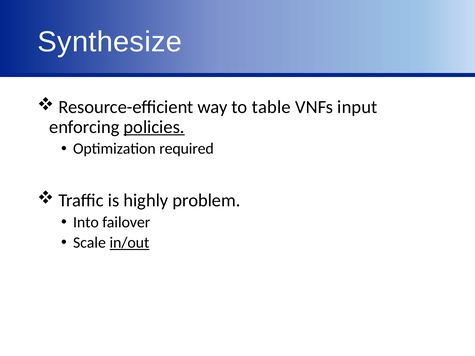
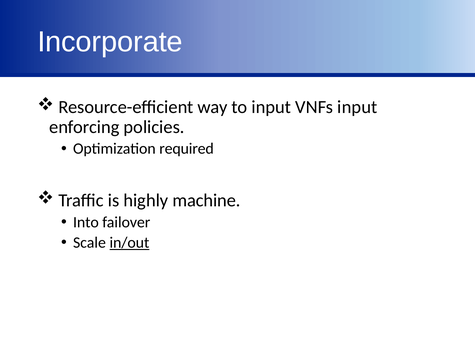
Synthesize: Synthesize -> Incorporate (110, 42)
to table: table -> input (271, 107)
policies underline: present -> none (154, 127)
problem: problem -> machine (206, 201)
